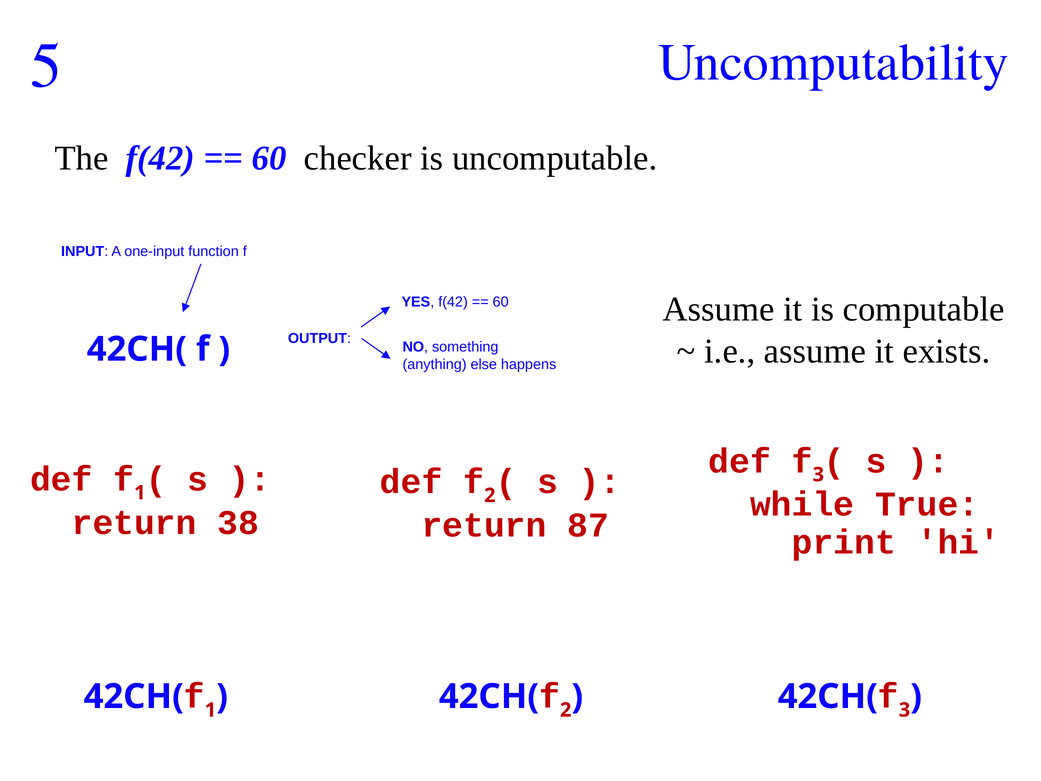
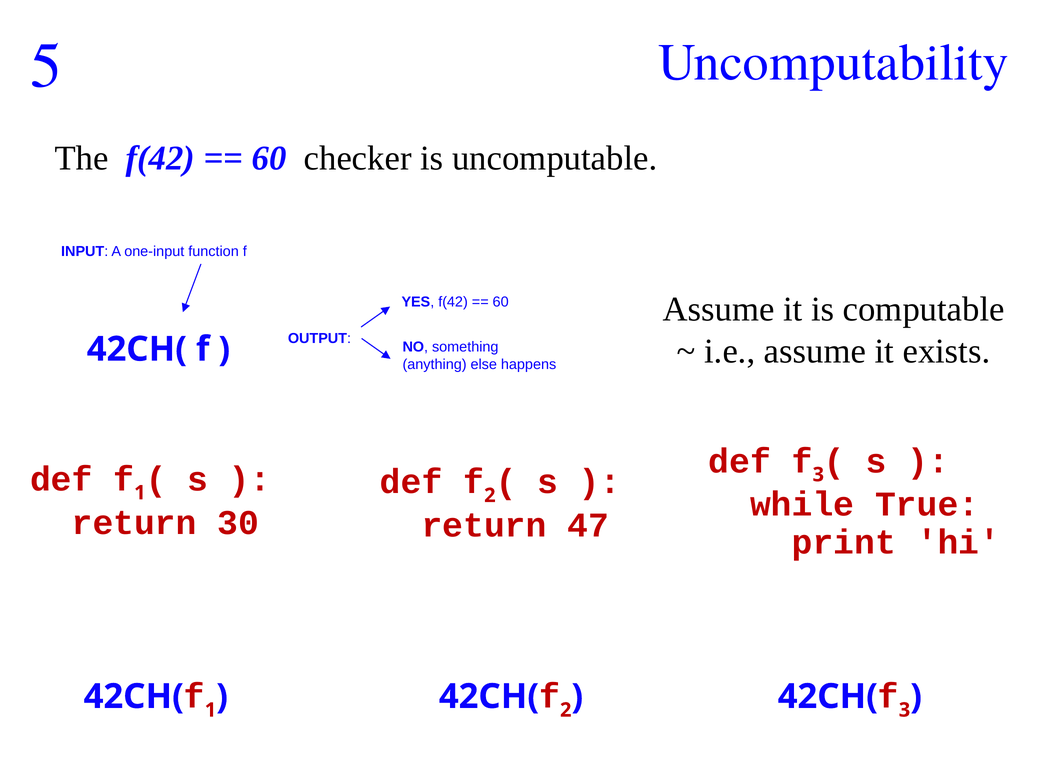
38: 38 -> 30 (238, 522)
87: 87 -> 47 (588, 525)
